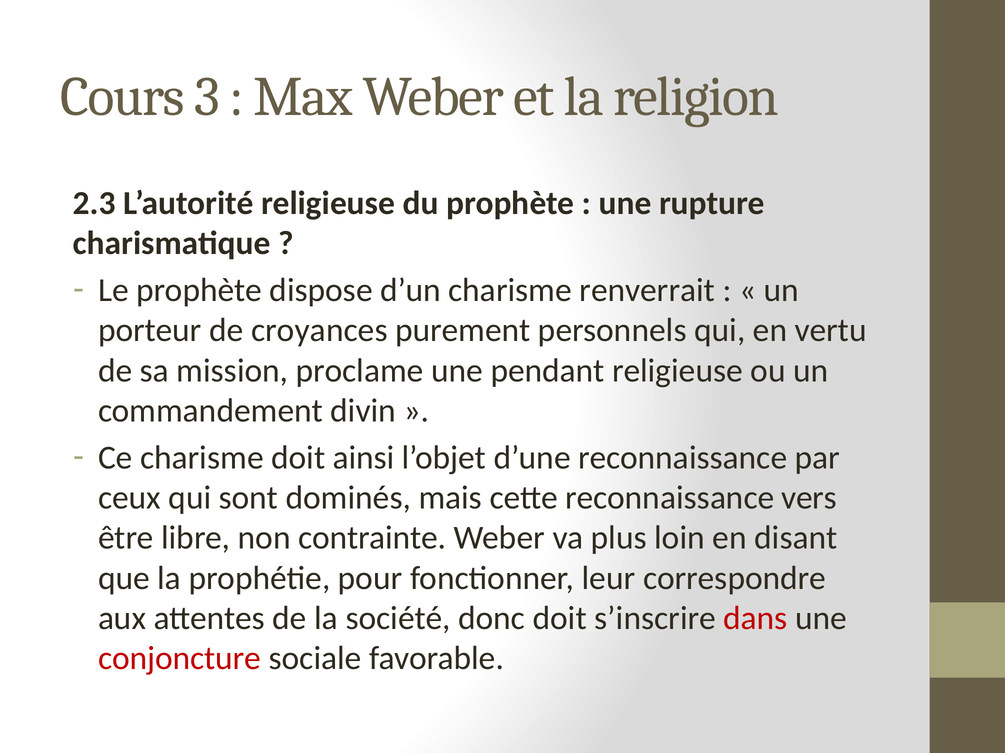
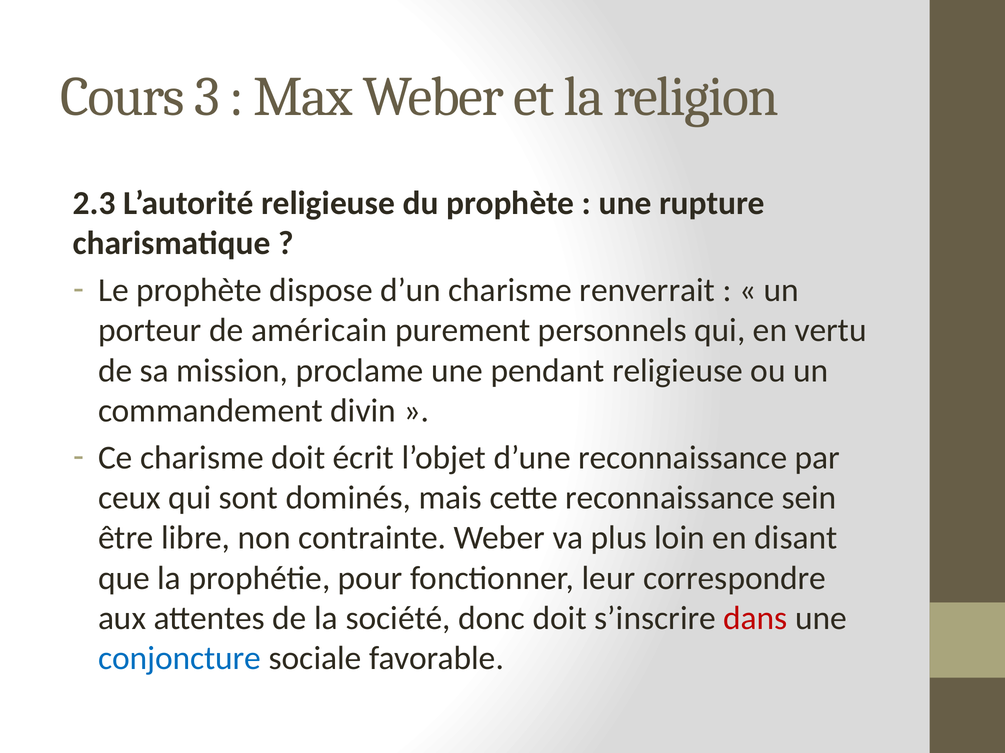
croyances: croyances -> américain (319, 331)
ainsi: ainsi -> écrit (363, 458)
vers: vers -> sein (809, 498)
conjoncture colour: red -> blue (180, 659)
